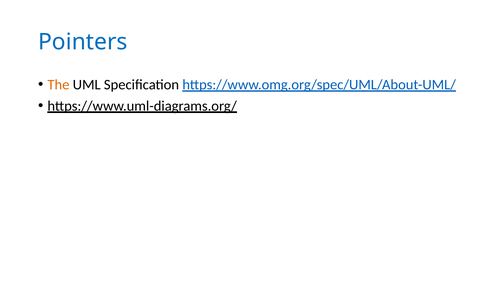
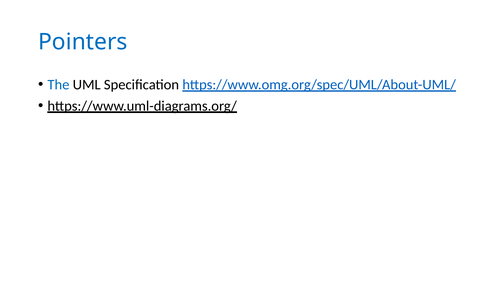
The colour: orange -> blue (58, 85)
